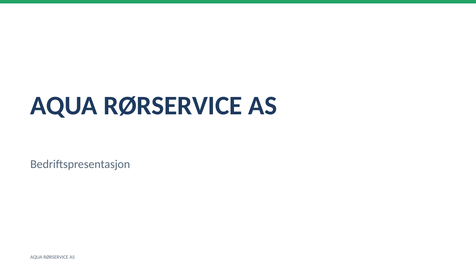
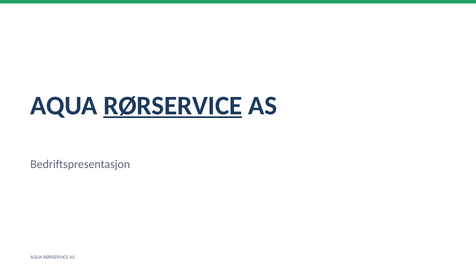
RØRSERVICE underline: none -> present (173, 106)
